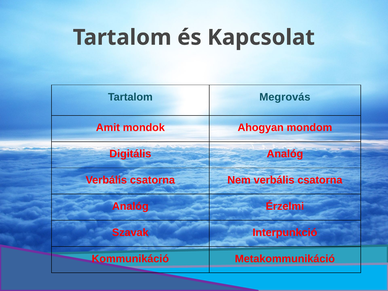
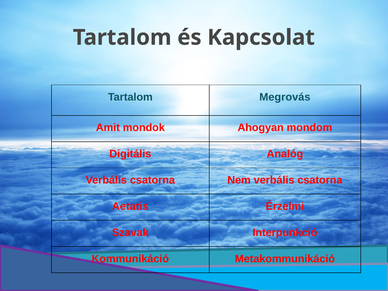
Analóg: Analóg -> Aetatis (130, 206)
